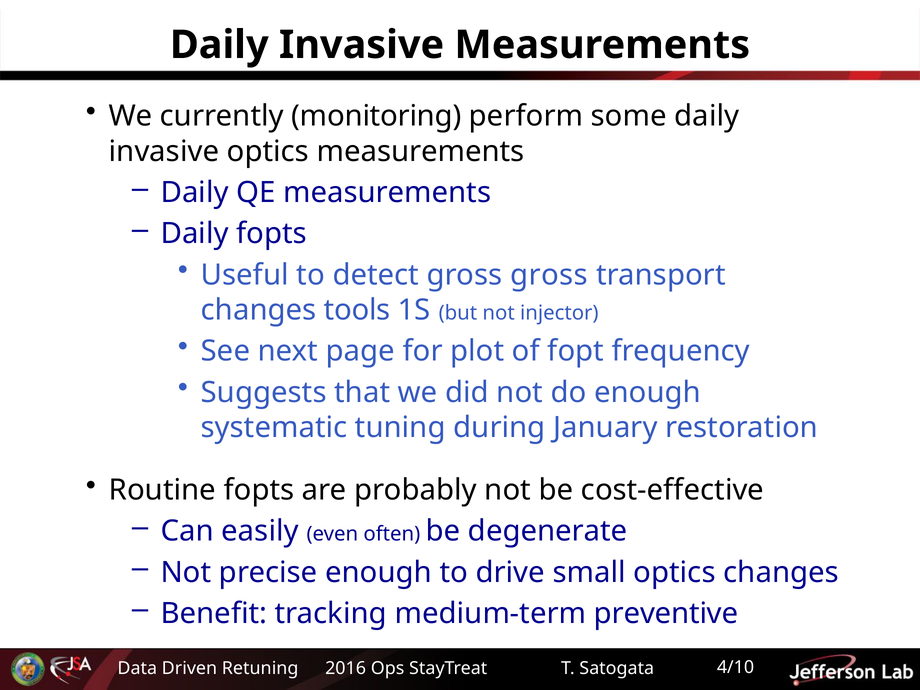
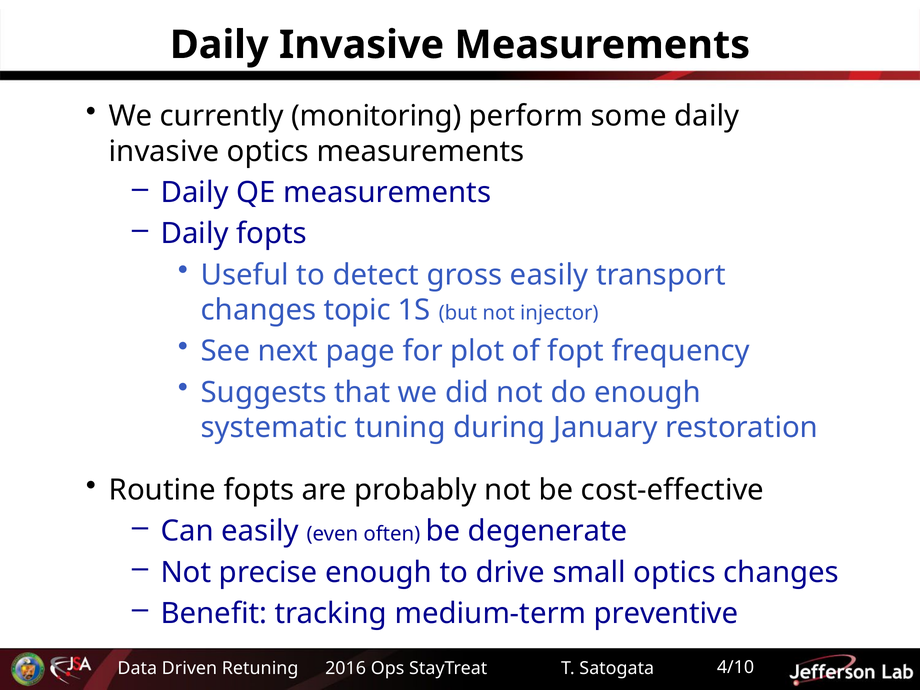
gross gross: gross -> easily (549, 275)
tools: tools -> topic (357, 310)
